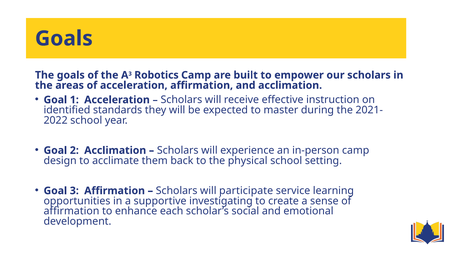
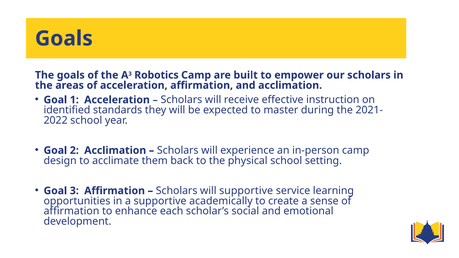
will participate: participate -> supportive (246, 191)
investigating: investigating -> academically (221, 201)
